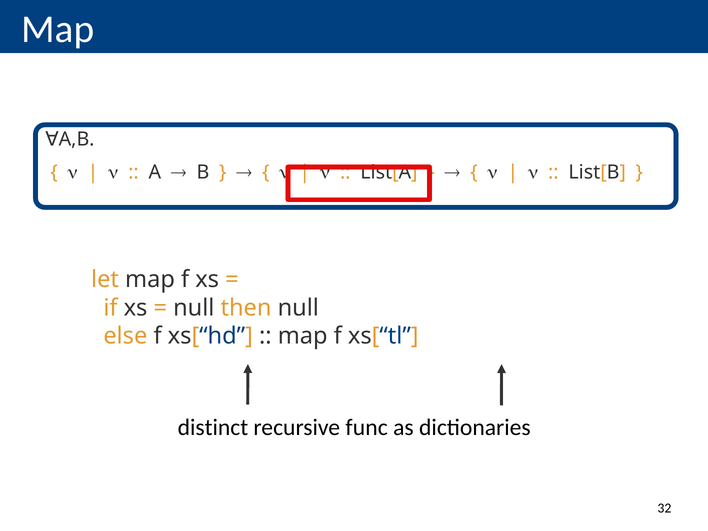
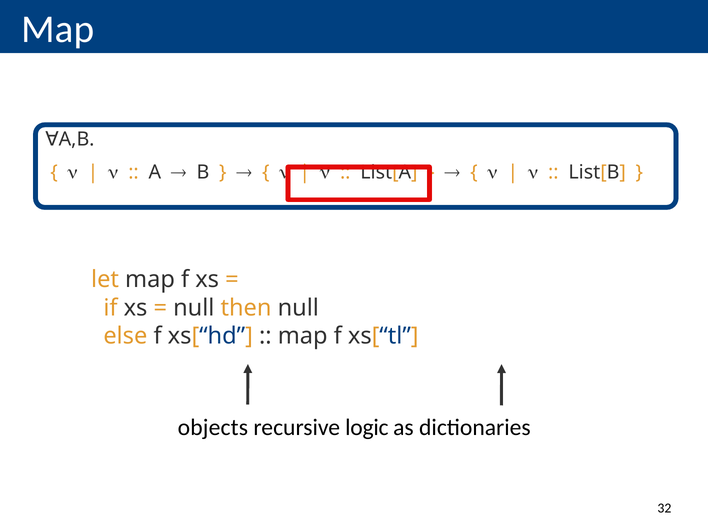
distinct: distinct -> objects (213, 427)
func: func -> logic (367, 427)
